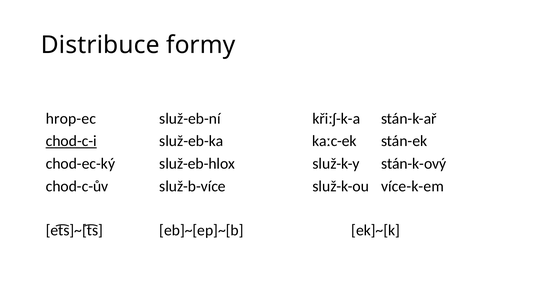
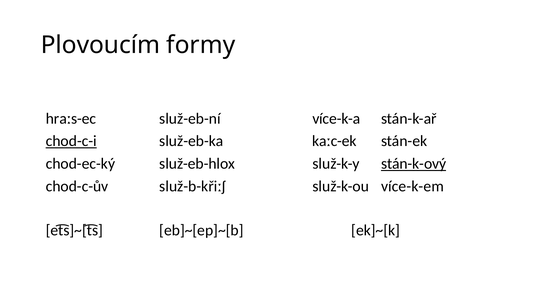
Distribuce: Distribuce -> Plovoucím (100, 45)
hrop-ec: hrop-ec -> hraːs-ec (71, 118)
křiːʃ-k-a: křiːʃ-k-a -> více-k-a (336, 118)
stán-k-ový underline: none -> present (414, 163)
služ-b-více: služ-b-více -> služ-b-křiːʃ (192, 186)
